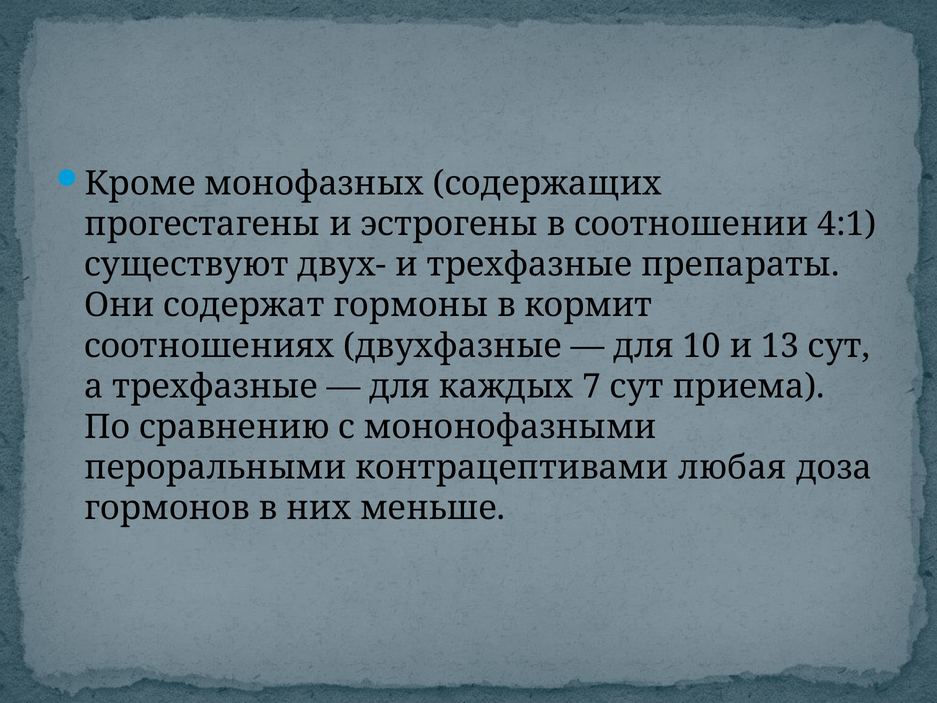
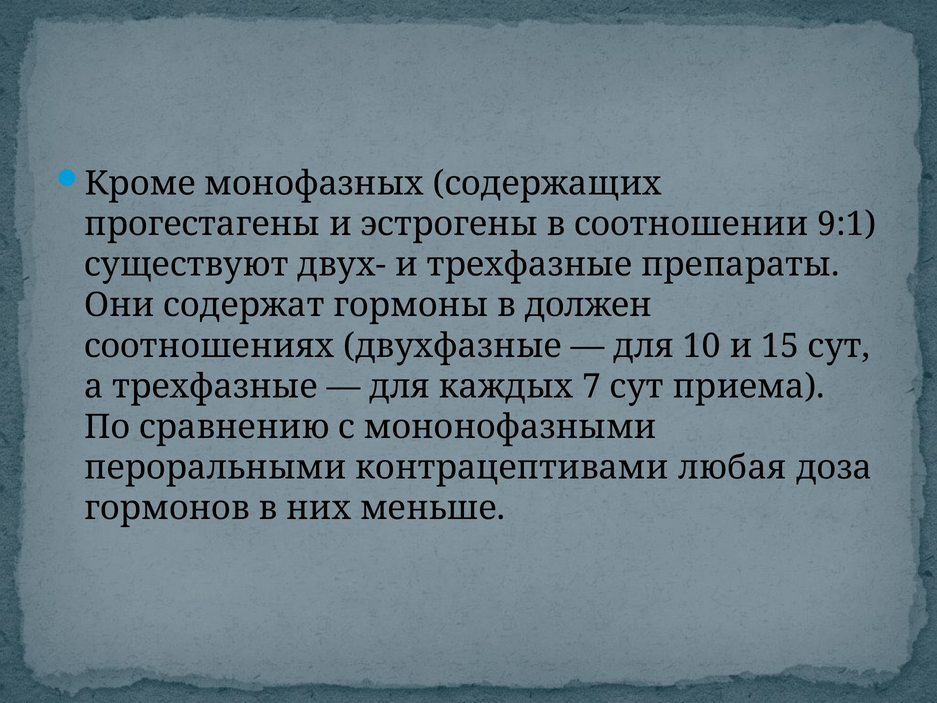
4:1: 4:1 -> 9:1 (847, 224)
кормит: кормит -> должен (588, 305)
13: 13 -> 15 (780, 346)
